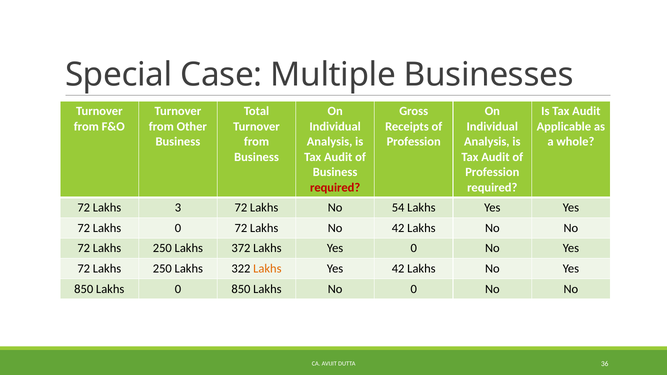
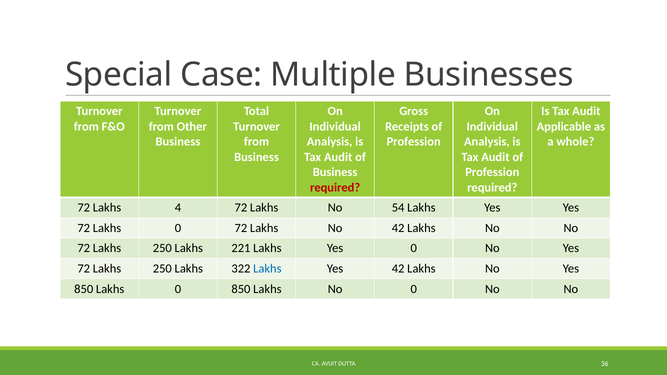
3: 3 -> 4 (178, 208)
372: 372 -> 221 (241, 248)
Lakhs colour: orange -> blue (267, 269)
